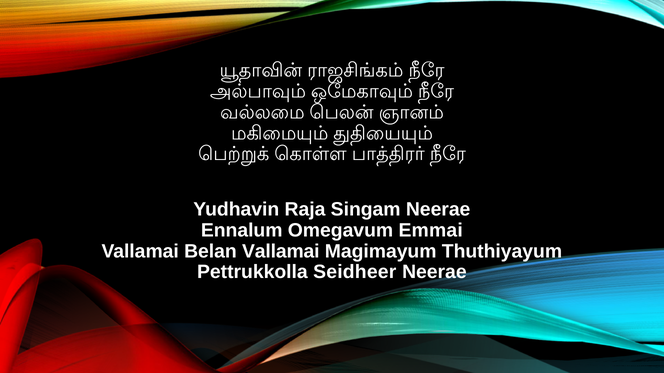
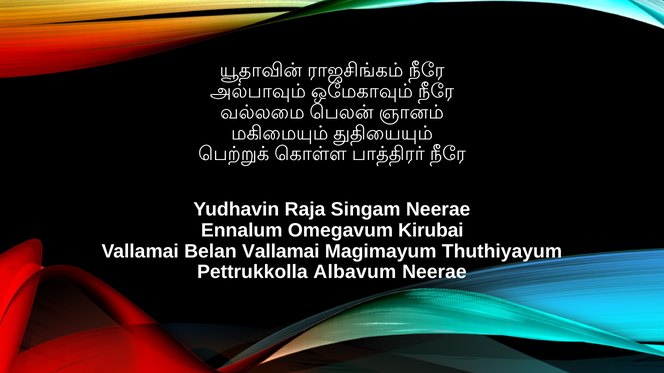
Emmai: Emmai -> Kirubai (431, 231)
Seidheer: Seidheer -> Albavum (355, 272)
